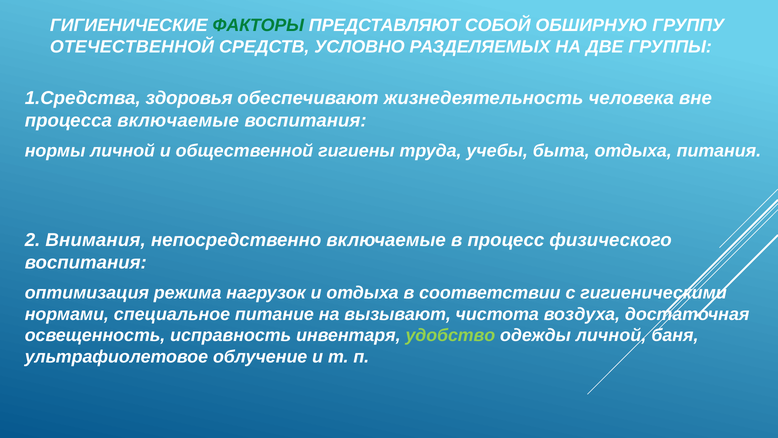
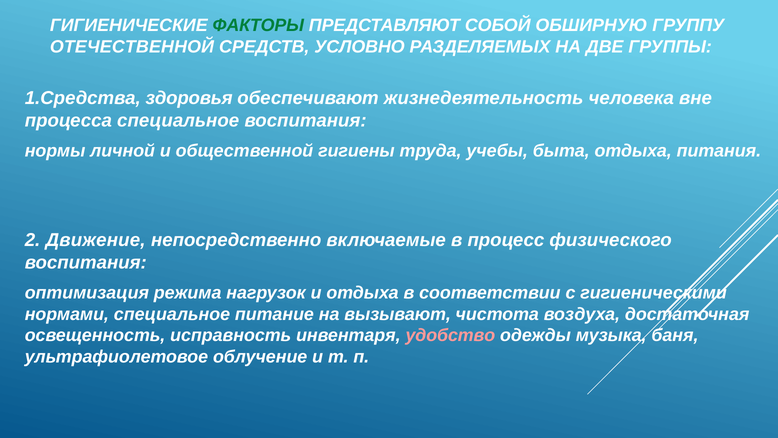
процесса включаемые: включаемые -> специальное (178, 120)
Внимания: Внимания -> Движение (96, 240)
удобство colour: light green -> pink (450, 335)
одежды личной: личной -> музыка (611, 335)
